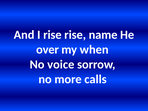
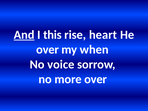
And underline: none -> present (24, 35)
I rise: rise -> this (52, 35)
name: name -> heart (103, 35)
more calls: calls -> over (96, 79)
